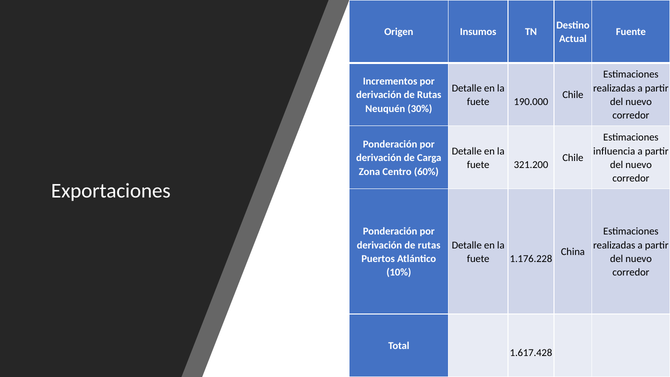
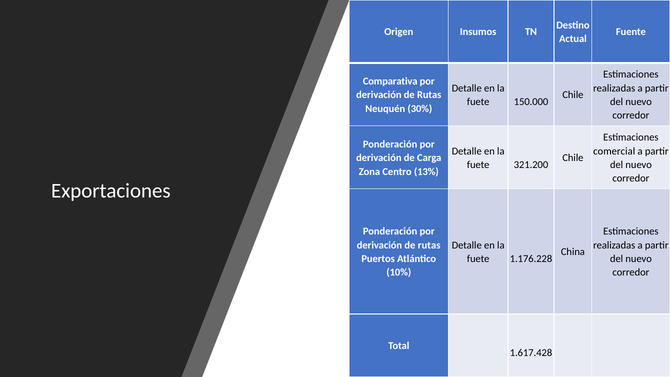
Incrementos: Incrementos -> Comparativa (390, 81)
190.000: 190.000 -> 150.000 (531, 102)
influencia: influencia -> comercial (614, 151)
60%: 60% -> 13% (426, 172)
